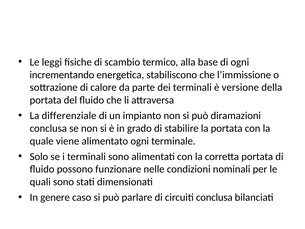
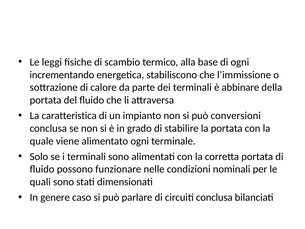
versione: versione -> abbinare (240, 87)
differenziale: differenziale -> caratteristica (69, 116)
diramazioni: diramazioni -> conversioni (236, 116)
